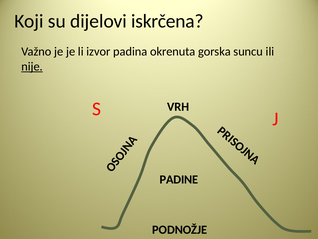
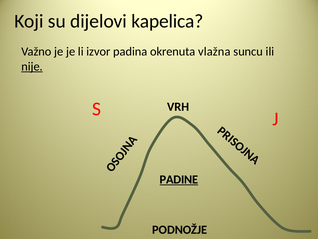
iskrčena: iskrčena -> kapelica (167, 21)
gorska: gorska -> vlažna (214, 52)
PADINE underline: none -> present (179, 179)
